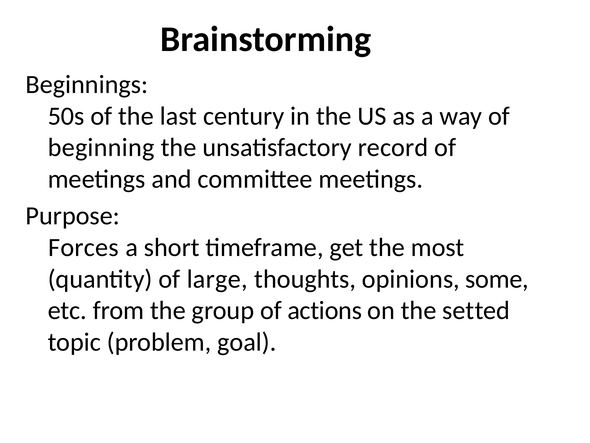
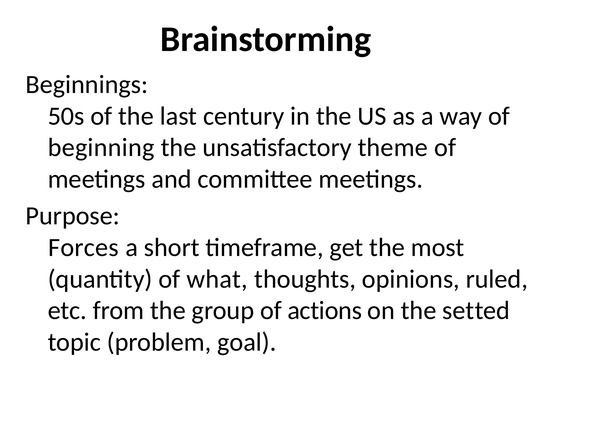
record: record -> theme (393, 147)
large: large -> what (217, 279)
some: some -> ruled (497, 279)
